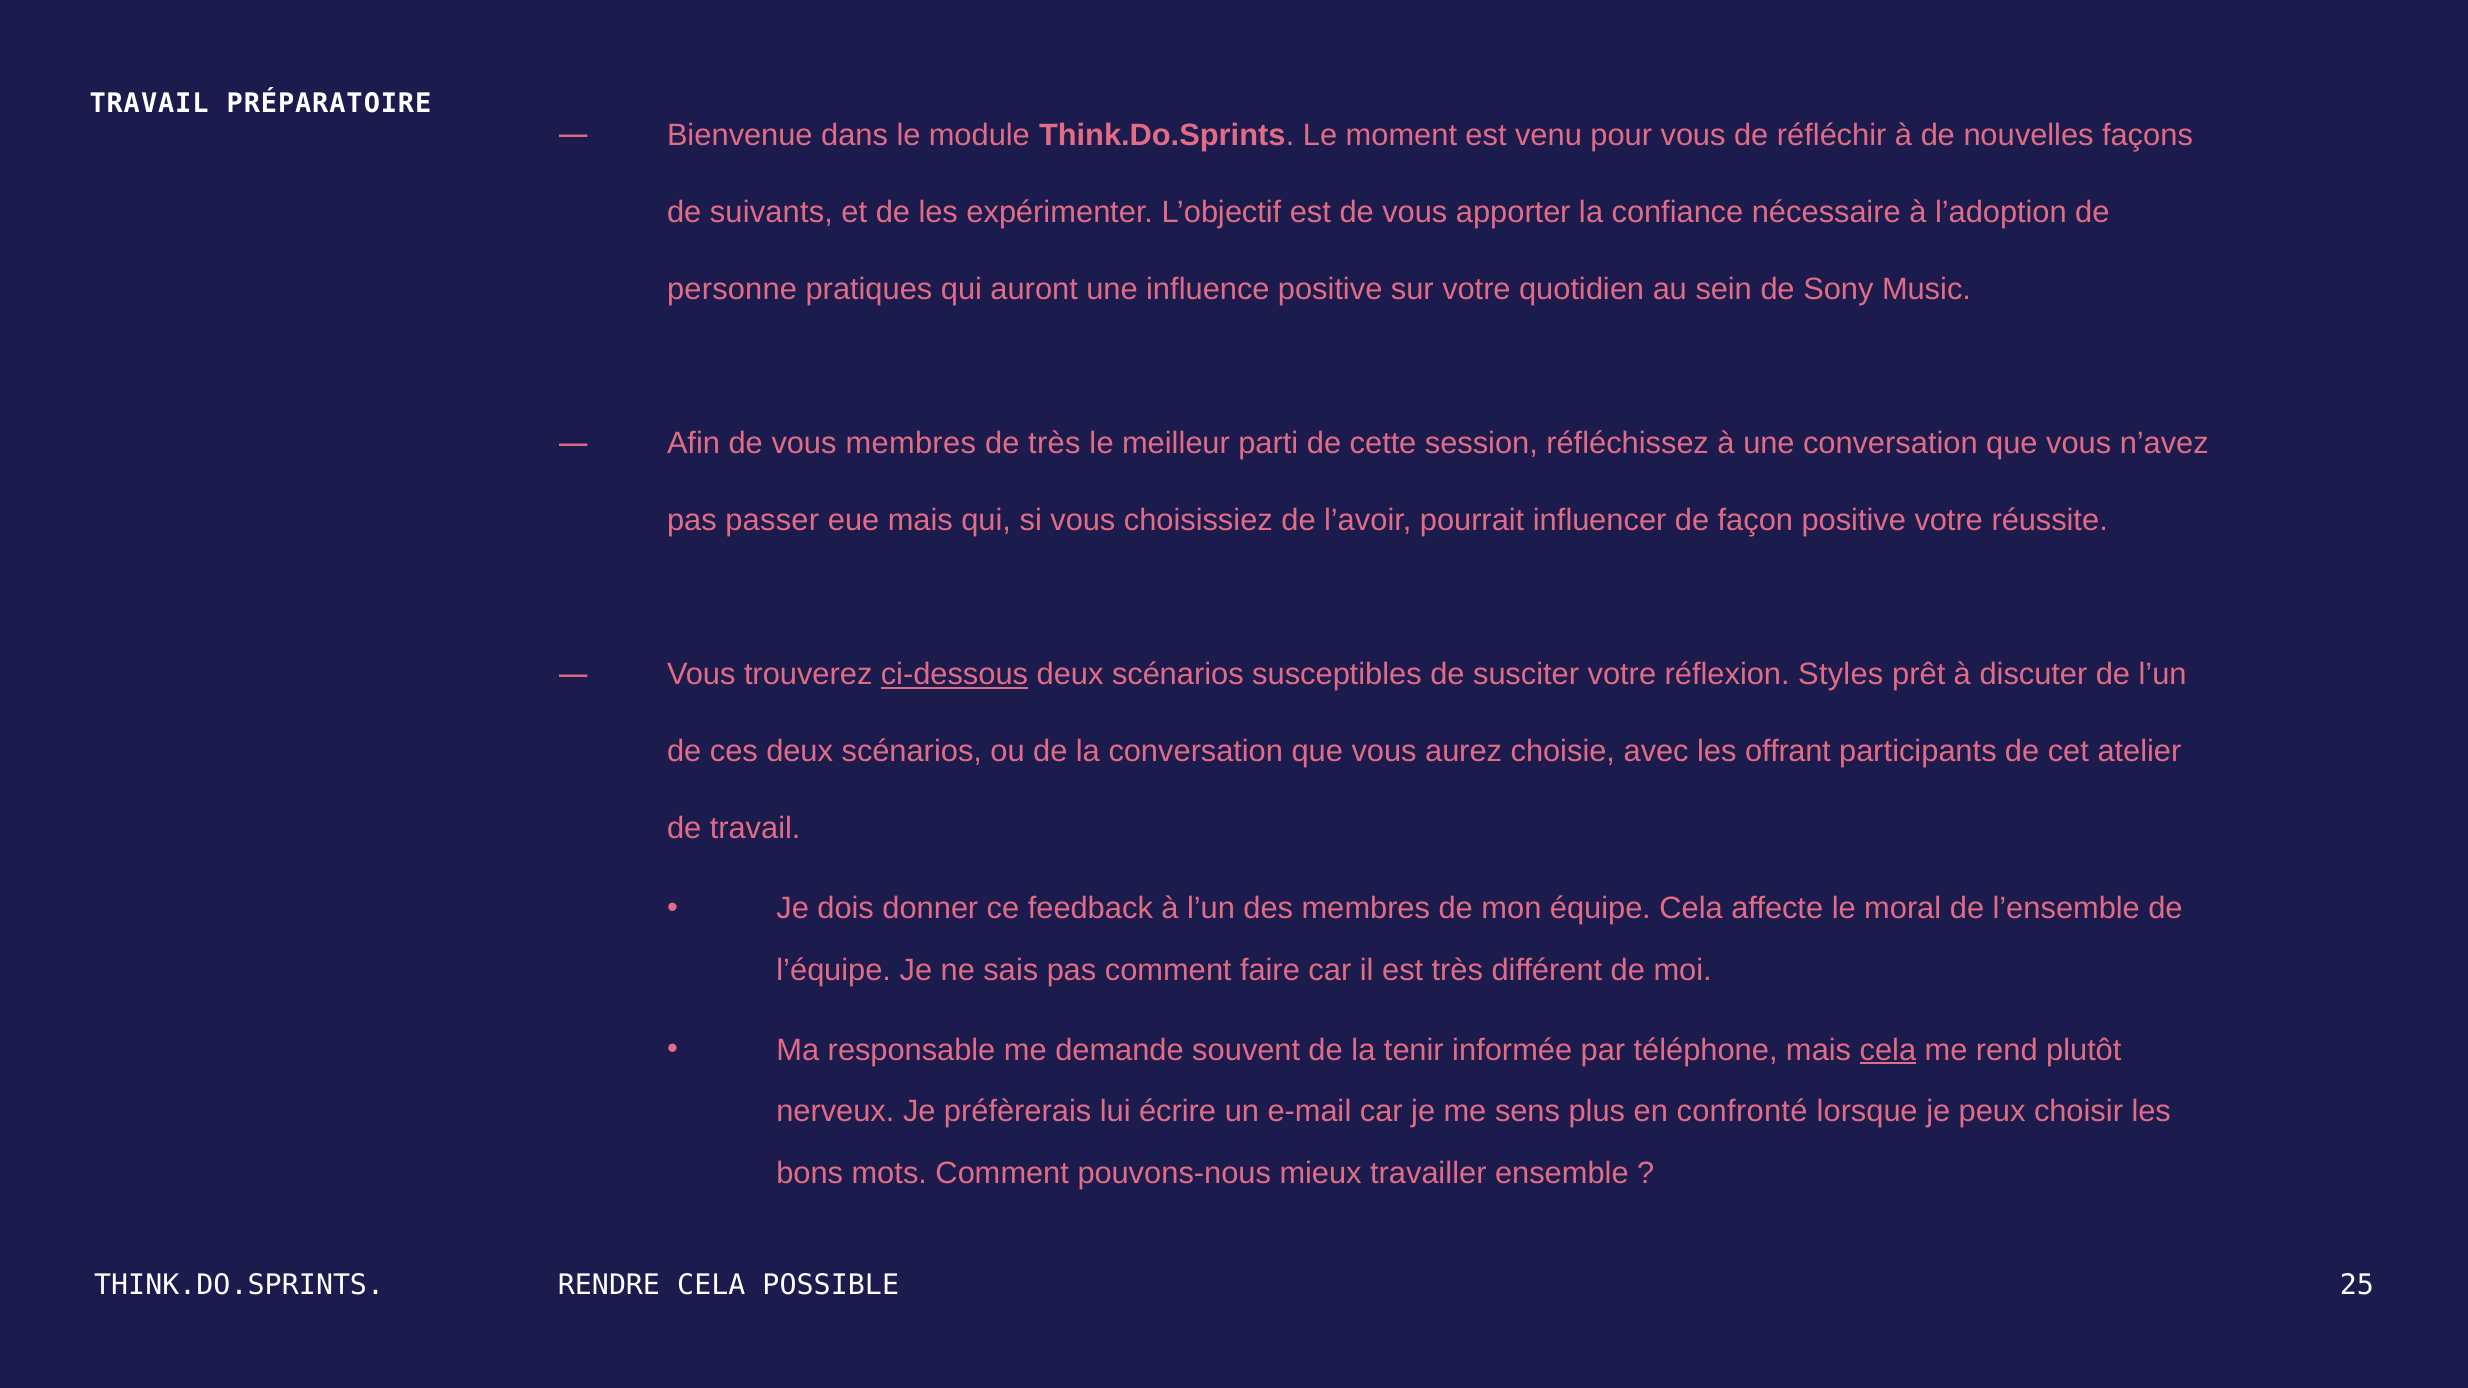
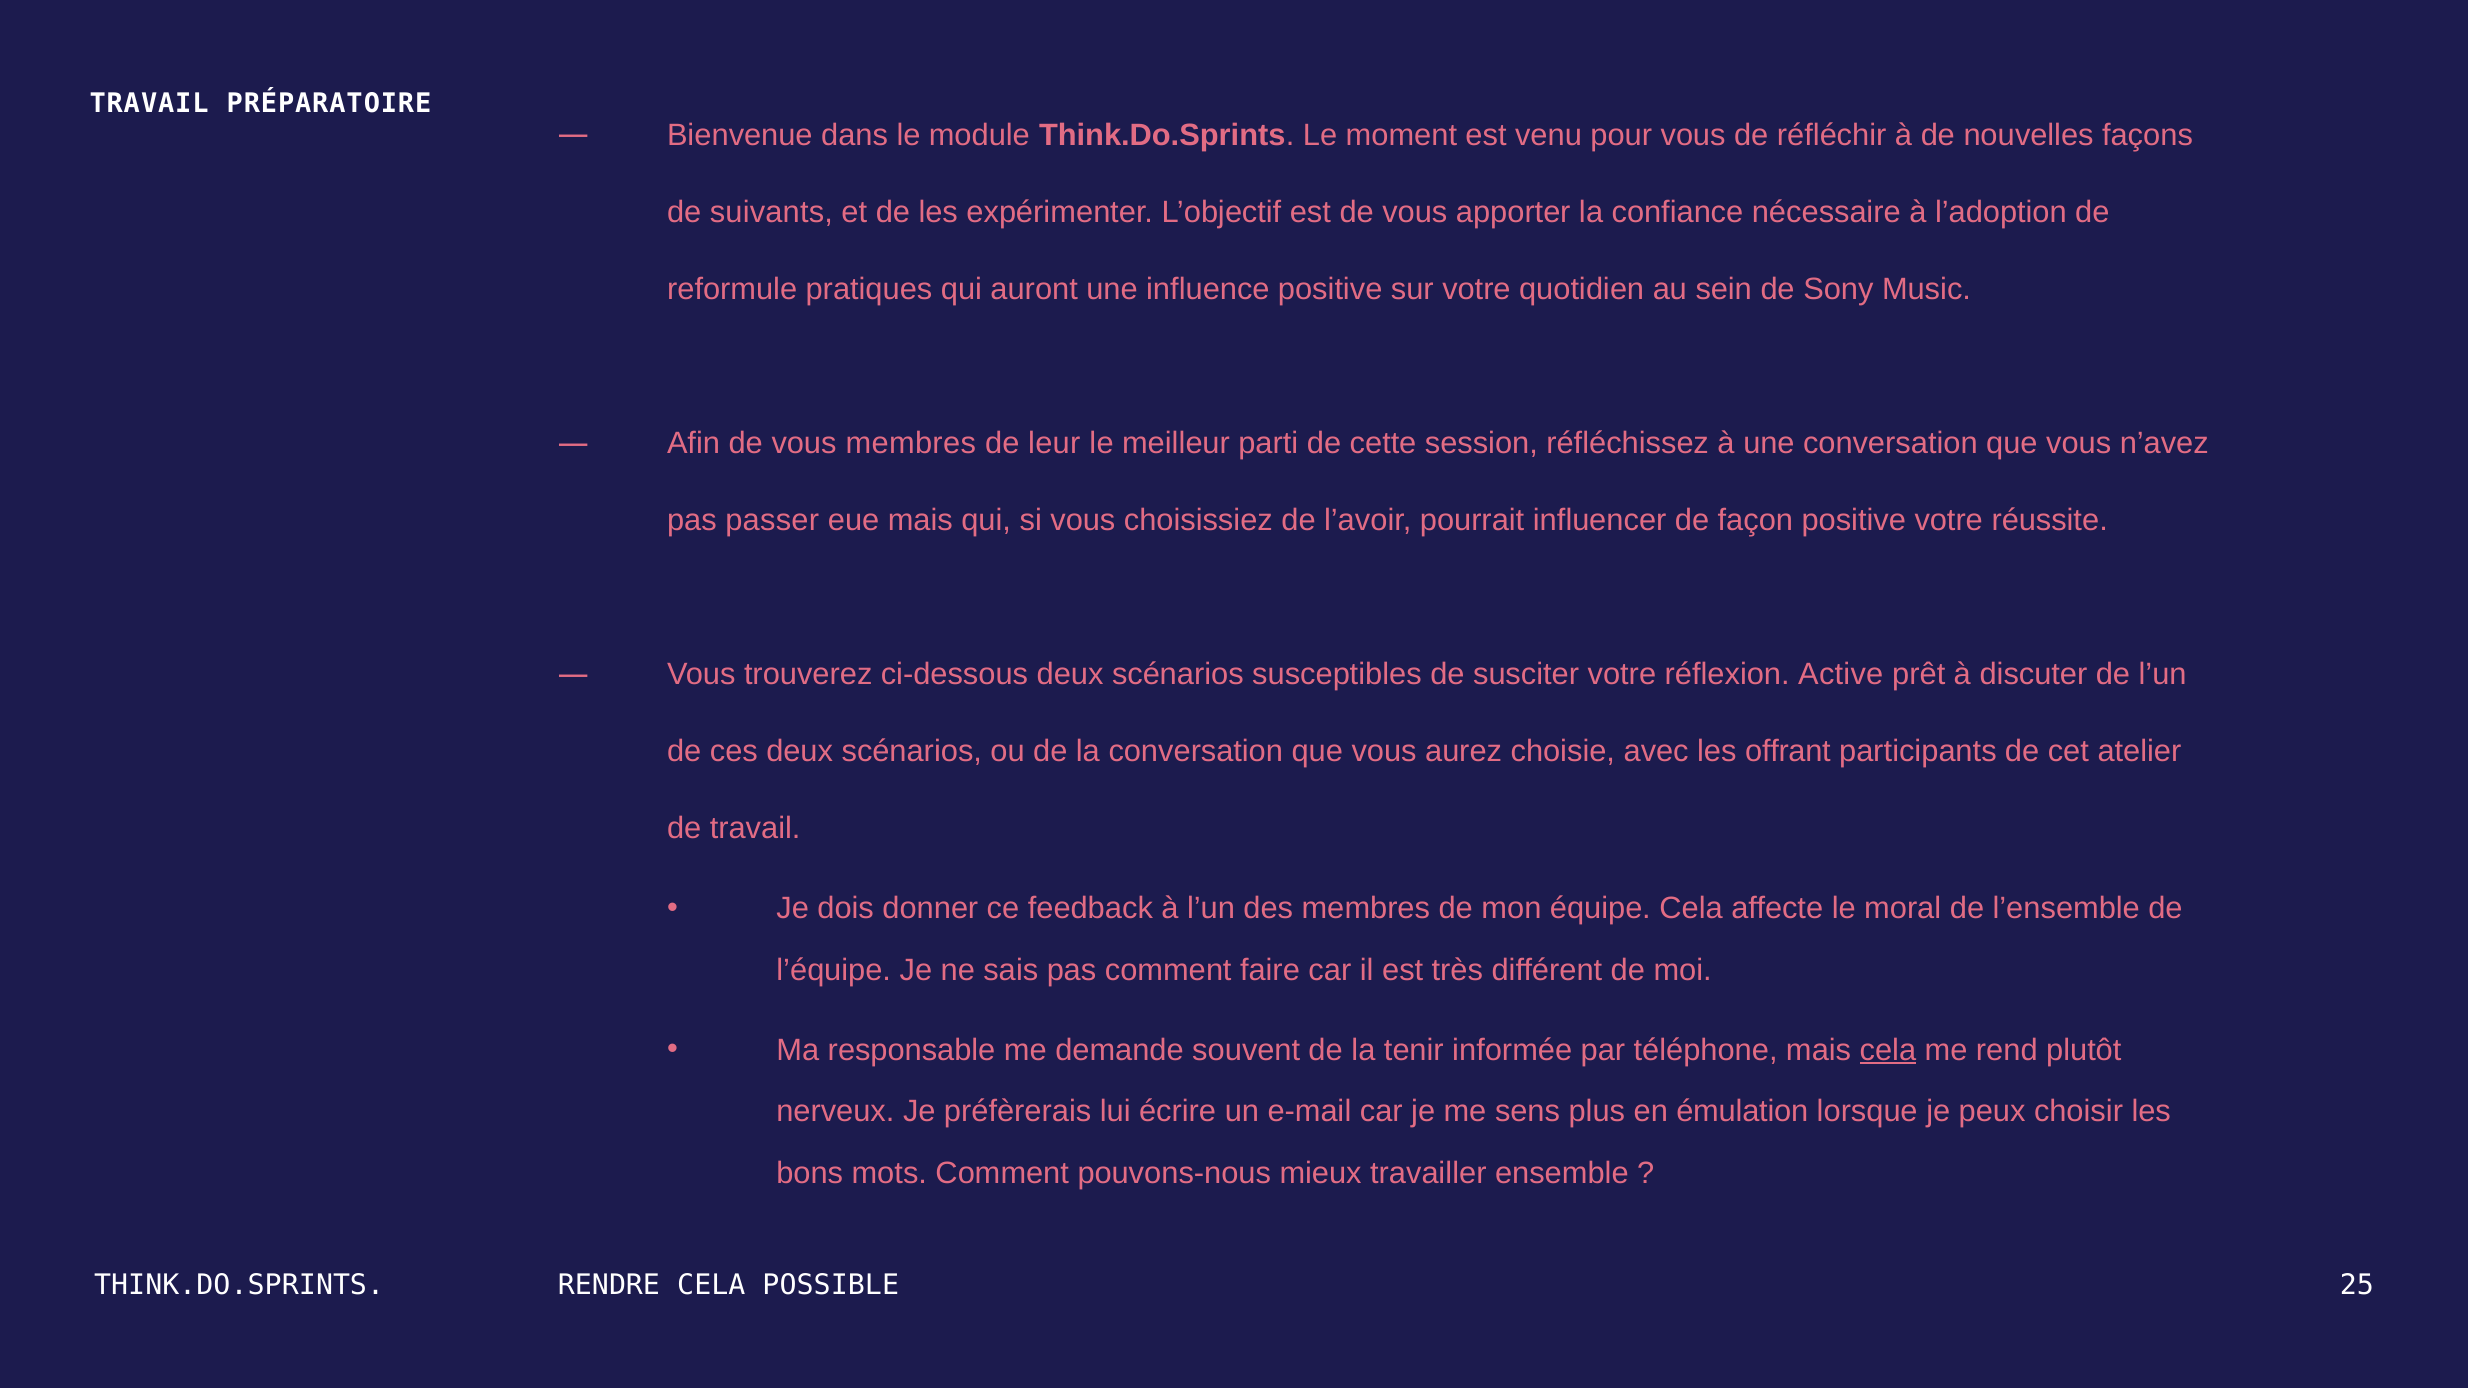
personne: personne -> reformule (732, 289)
de très: très -> leur (1054, 443)
ci‑dessous underline: present -> none (954, 675)
Styles: Styles -> Active (1841, 675)
confronté: confronté -> émulation (1742, 1112)
